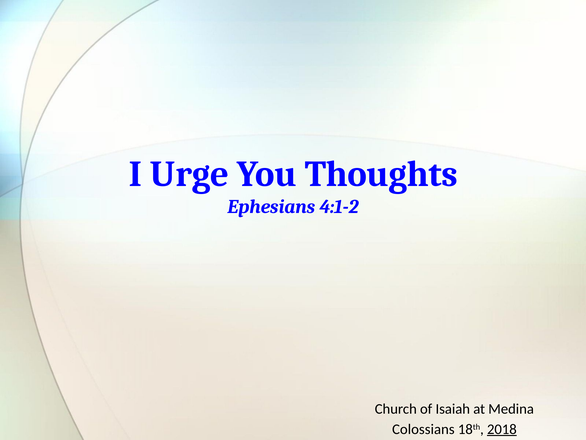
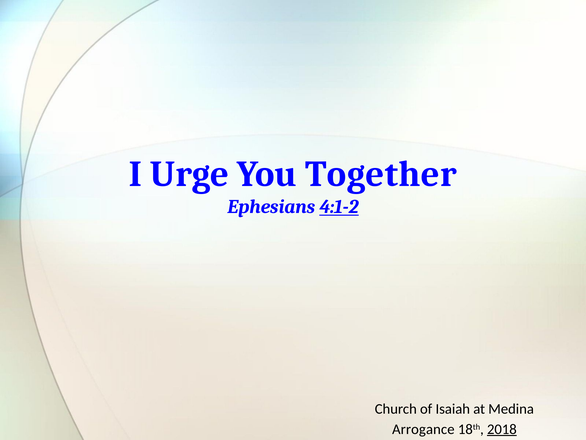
Thoughts: Thoughts -> Together (381, 174)
4:1-2 underline: none -> present (339, 206)
Colossians: Colossians -> Arrogance (423, 429)
